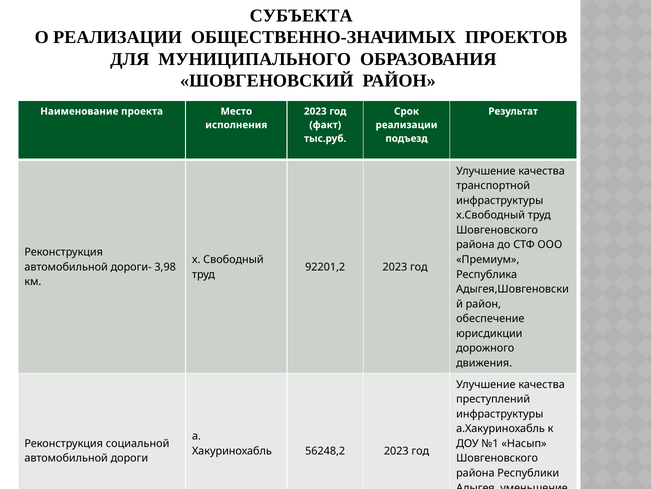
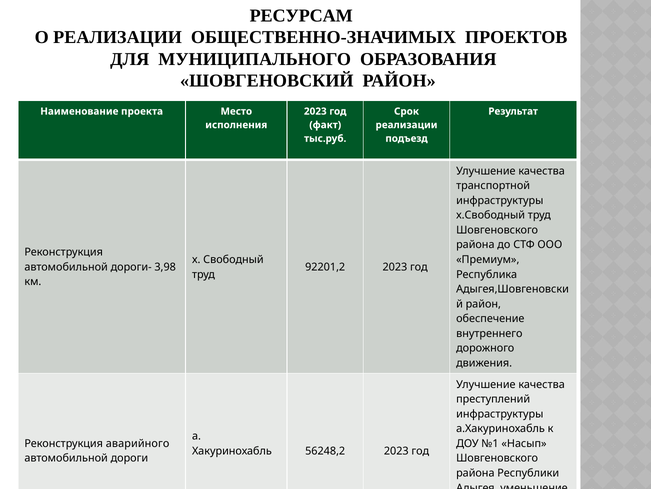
СУБЪЕКТА: СУБЪЕКТА -> РЕСУРСАМ (301, 16)
юрисдикции: юрисдикции -> внутреннего (489, 333)
социальной: социальной -> аварийного (138, 443)
